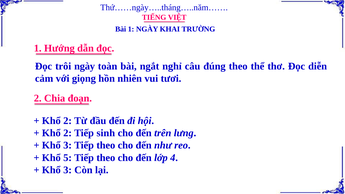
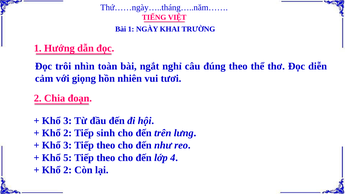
trôi ngày: ngày -> nhìn (84, 66)
2: 2 -> 3 (68, 121)
3: 3 -> 2 (68, 170)
